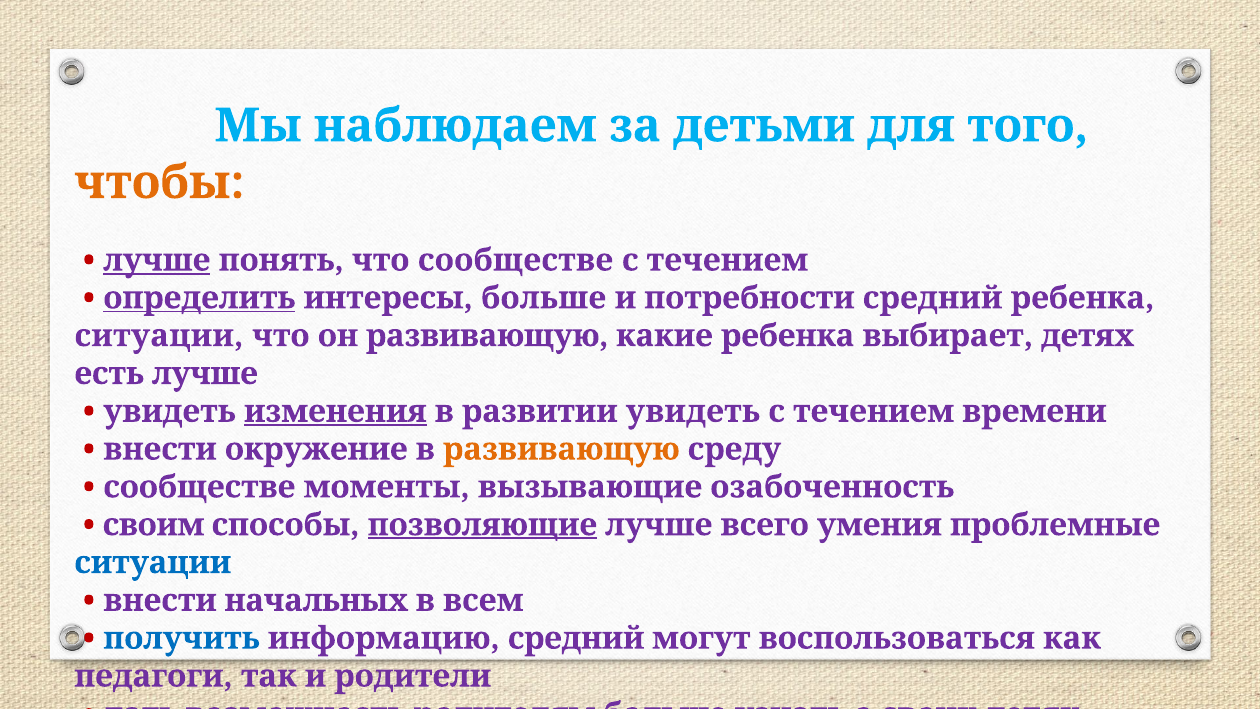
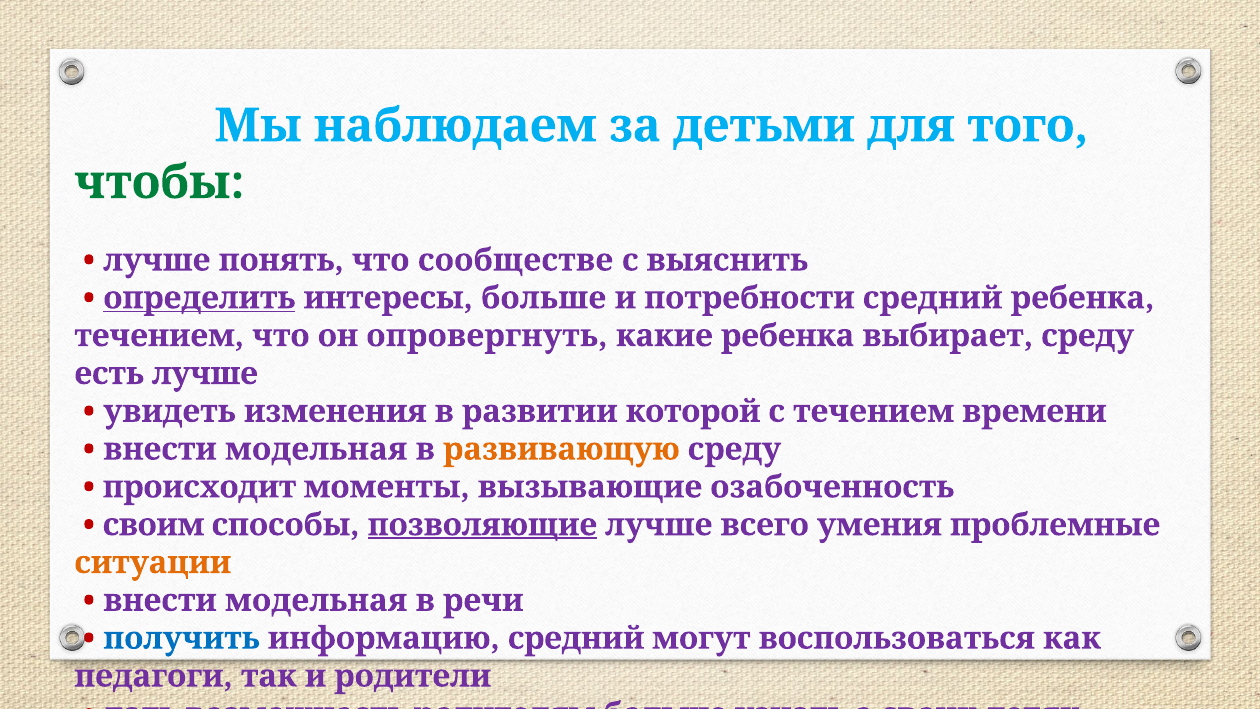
чтобы colour: orange -> green (160, 182)
лучше underline: present -> none (157, 260)
течением: течением -> выяснить (727, 260)
ситуации: ситуации -> течением (159, 336)
он развивающую: развивающую -> опровергнуть (487, 336)
выбирает детях: детях -> среду (1088, 336)
изменения underline: present -> none (335, 411)
развитии увидеть: увидеть -> которой (693, 411)
окружение: окружение -> модельная (316, 449)
сообществе: сообществе -> происходит (200, 487)
ситуации colour: blue -> orange (153, 562)
начальных: начальных -> модельная (316, 600)
всем: всем -> речи (483, 600)
